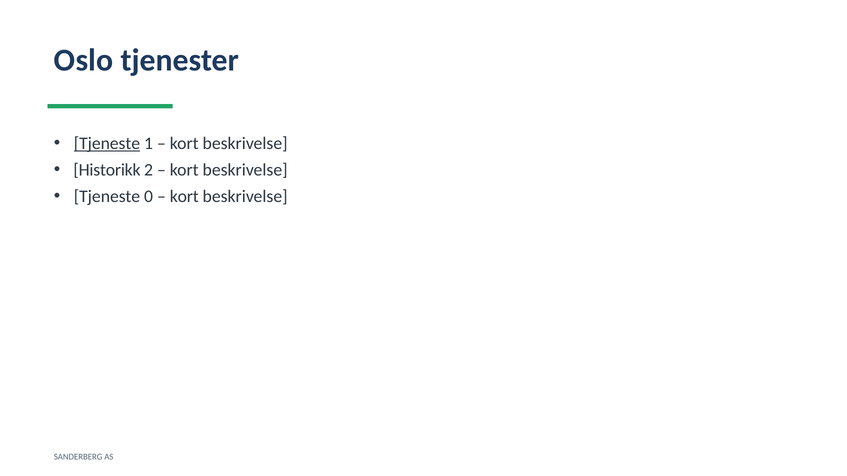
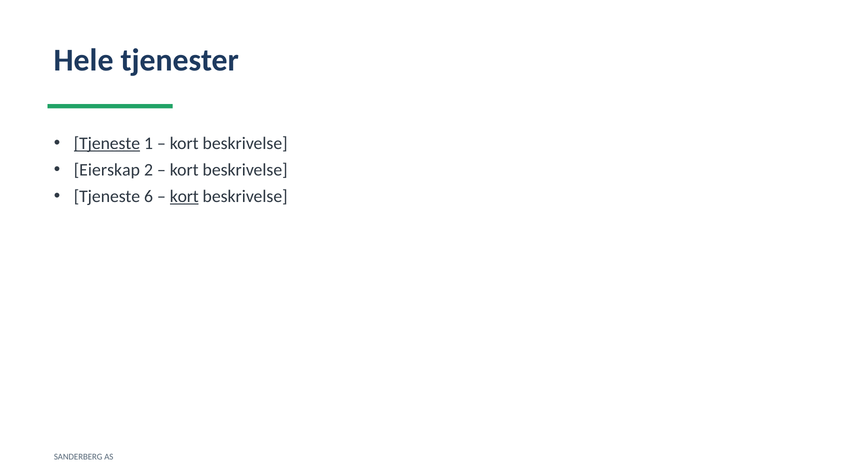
Oslo: Oslo -> Hele (84, 60)
Historikk: Historikk -> Eierskap (107, 170)
0: 0 -> 6 (148, 196)
kort underline: none -> present (184, 196)
